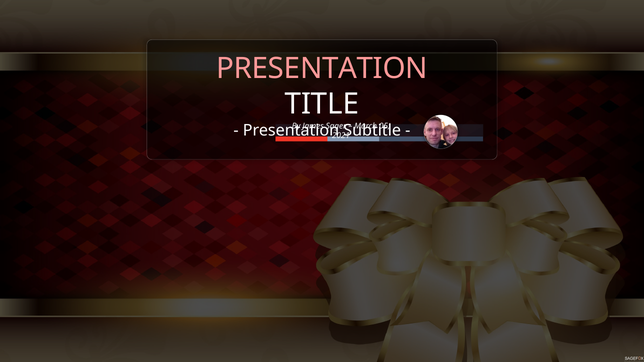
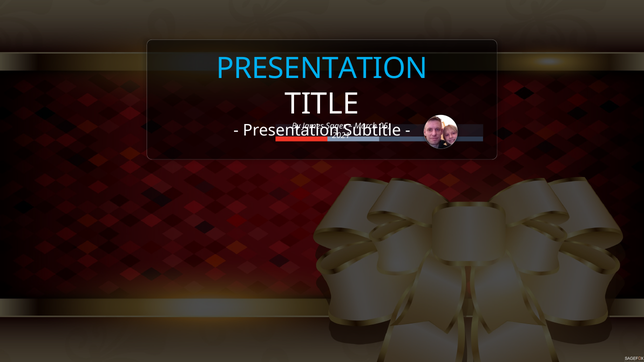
PRESENTATION colour: pink -> light blue (322, 68)
